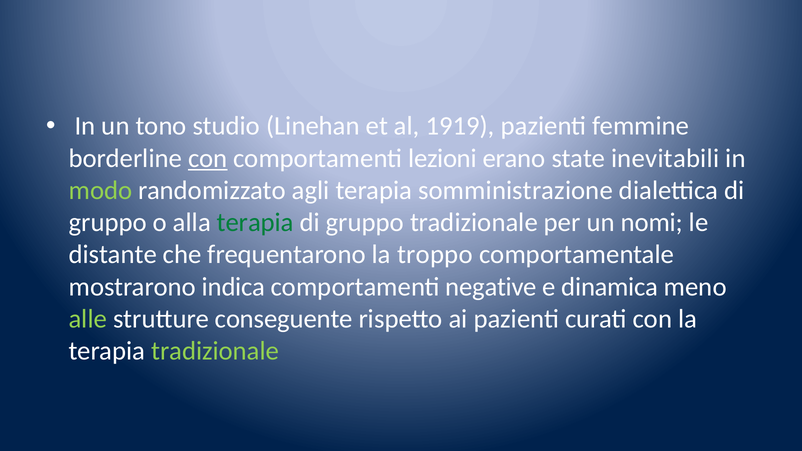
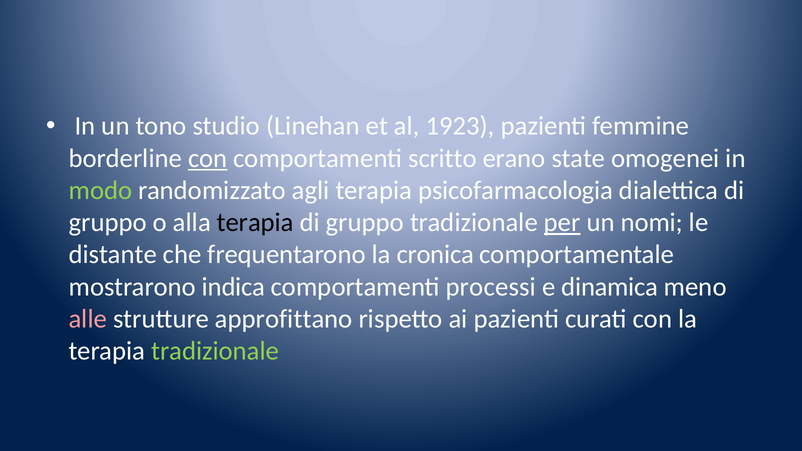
1919: 1919 -> 1923 (460, 126)
lezioni: lezioni -> scritto (442, 158)
inevitabili: inevitabili -> omogenei (665, 158)
somministrazione: somministrazione -> psicofarmacologia (516, 190)
terapia colour: green -> black (255, 223)
per underline: none -> present (562, 223)
troppo: troppo -> cronica (435, 255)
negative: negative -> processi (491, 287)
alle colour: light green -> pink (88, 319)
conseguente: conseguente -> approfittano (284, 319)
